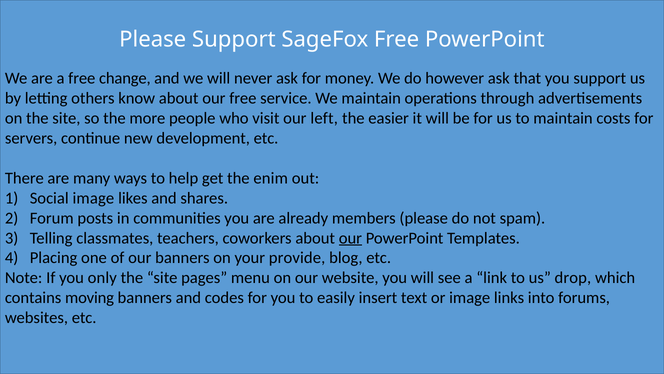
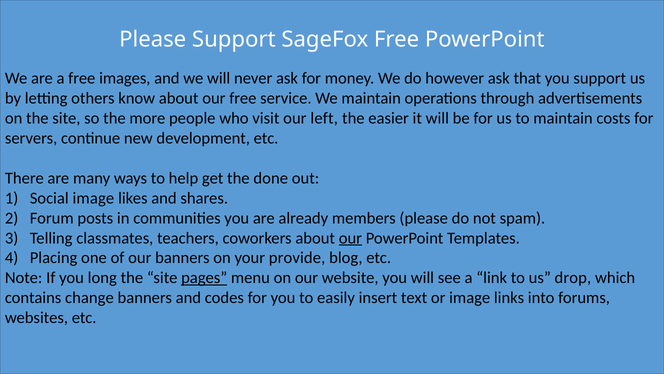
change: change -> images (125, 78)
enim: enim -> done (271, 178)
only: only -> long (102, 278)
pages underline: none -> present (204, 278)
moving: moving -> change (89, 297)
